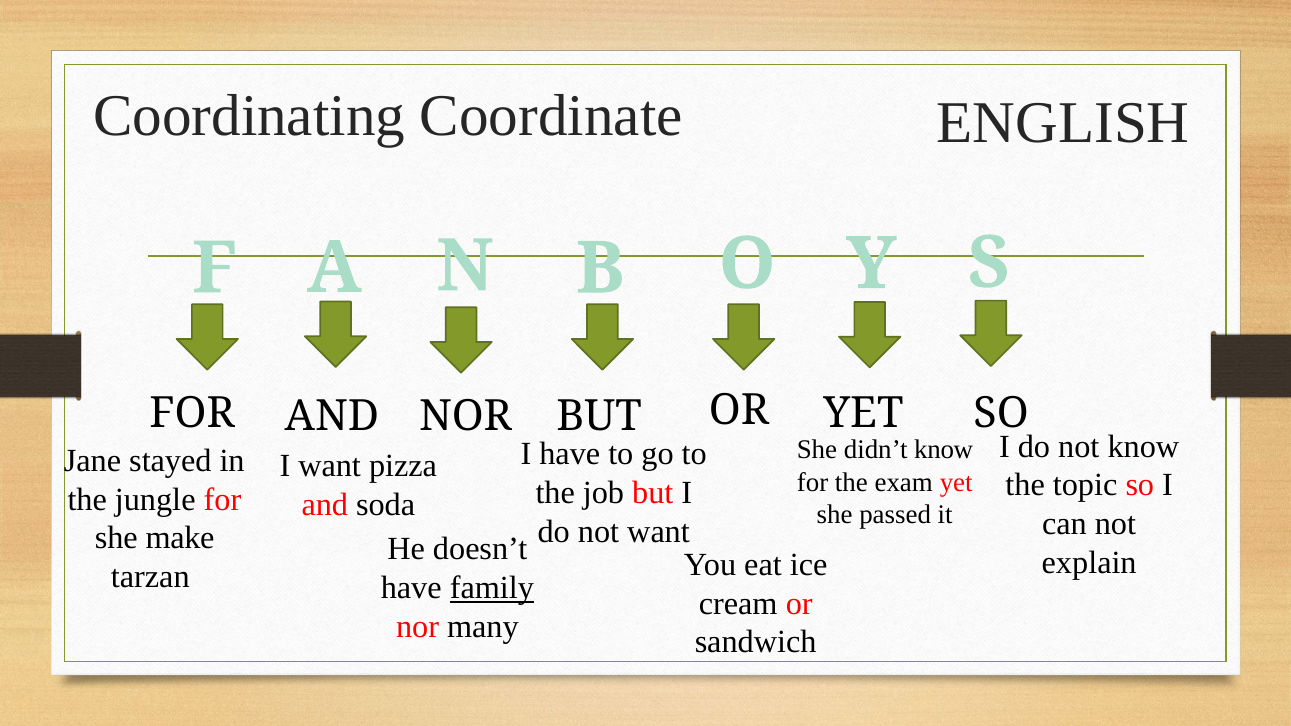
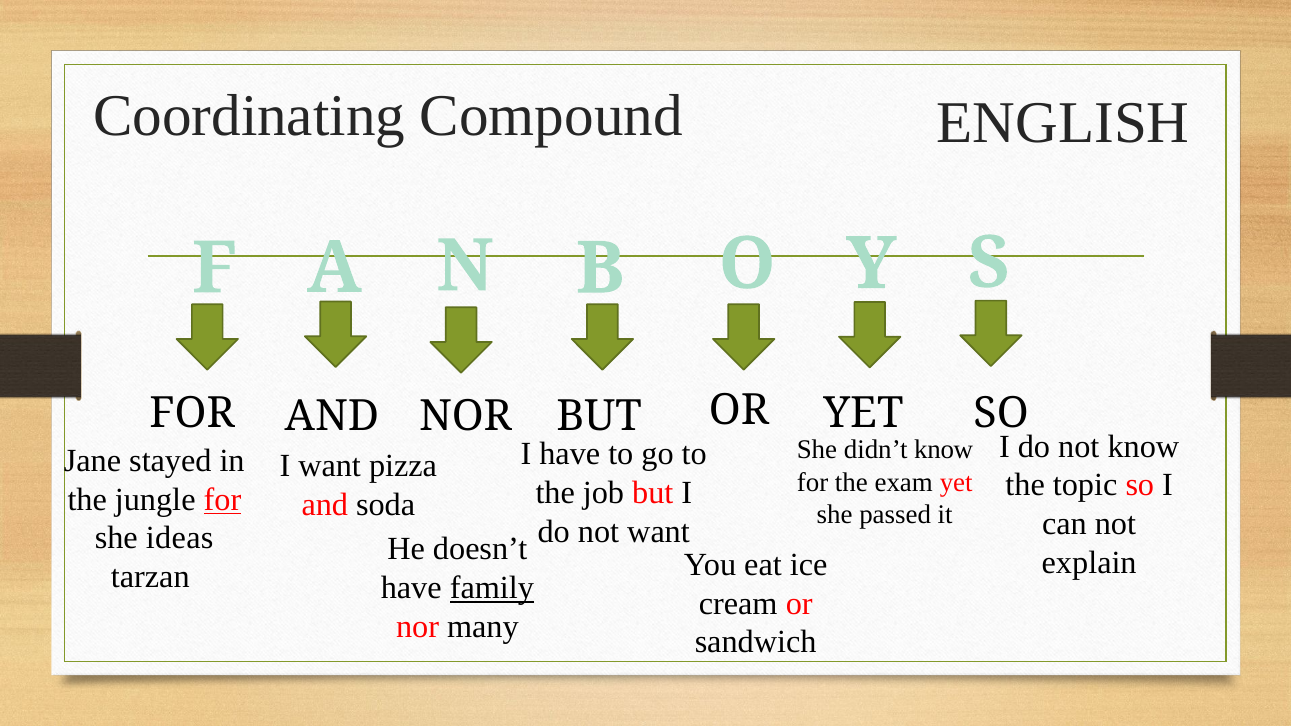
Coordinate: Coordinate -> Compound (551, 116)
for underline: none -> present (223, 500)
make: make -> ideas (180, 538)
